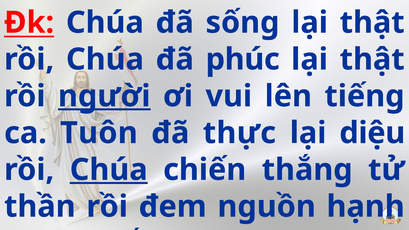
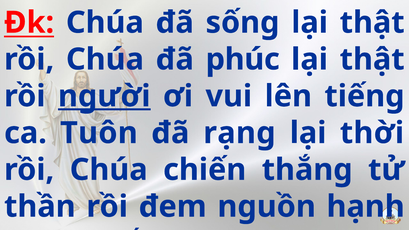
thực: thực -> rạng (239, 133)
diệu: diệu -> thời (372, 133)
Chúa underline: present -> none (109, 170)
